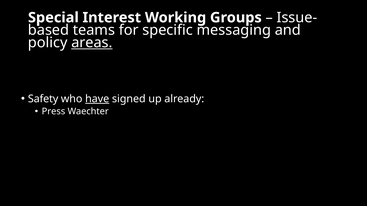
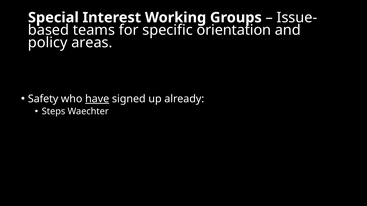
messaging: messaging -> orientation (234, 30)
areas underline: present -> none (92, 43)
Press: Press -> Steps (54, 112)
